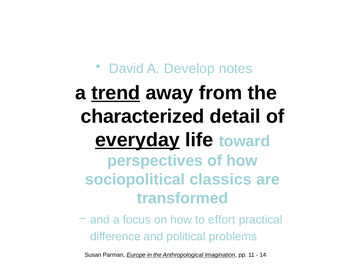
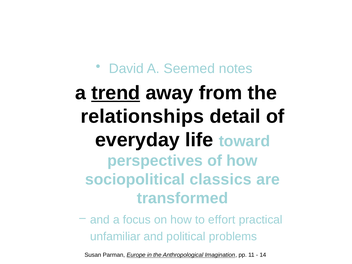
Develop: Develop -> Seemed (189, 69)
characterized: characterized -> relationships (142, 116)
everyday underline: present -> none (137, 140)
difference: difference -> unfamiliar (115, 237)
